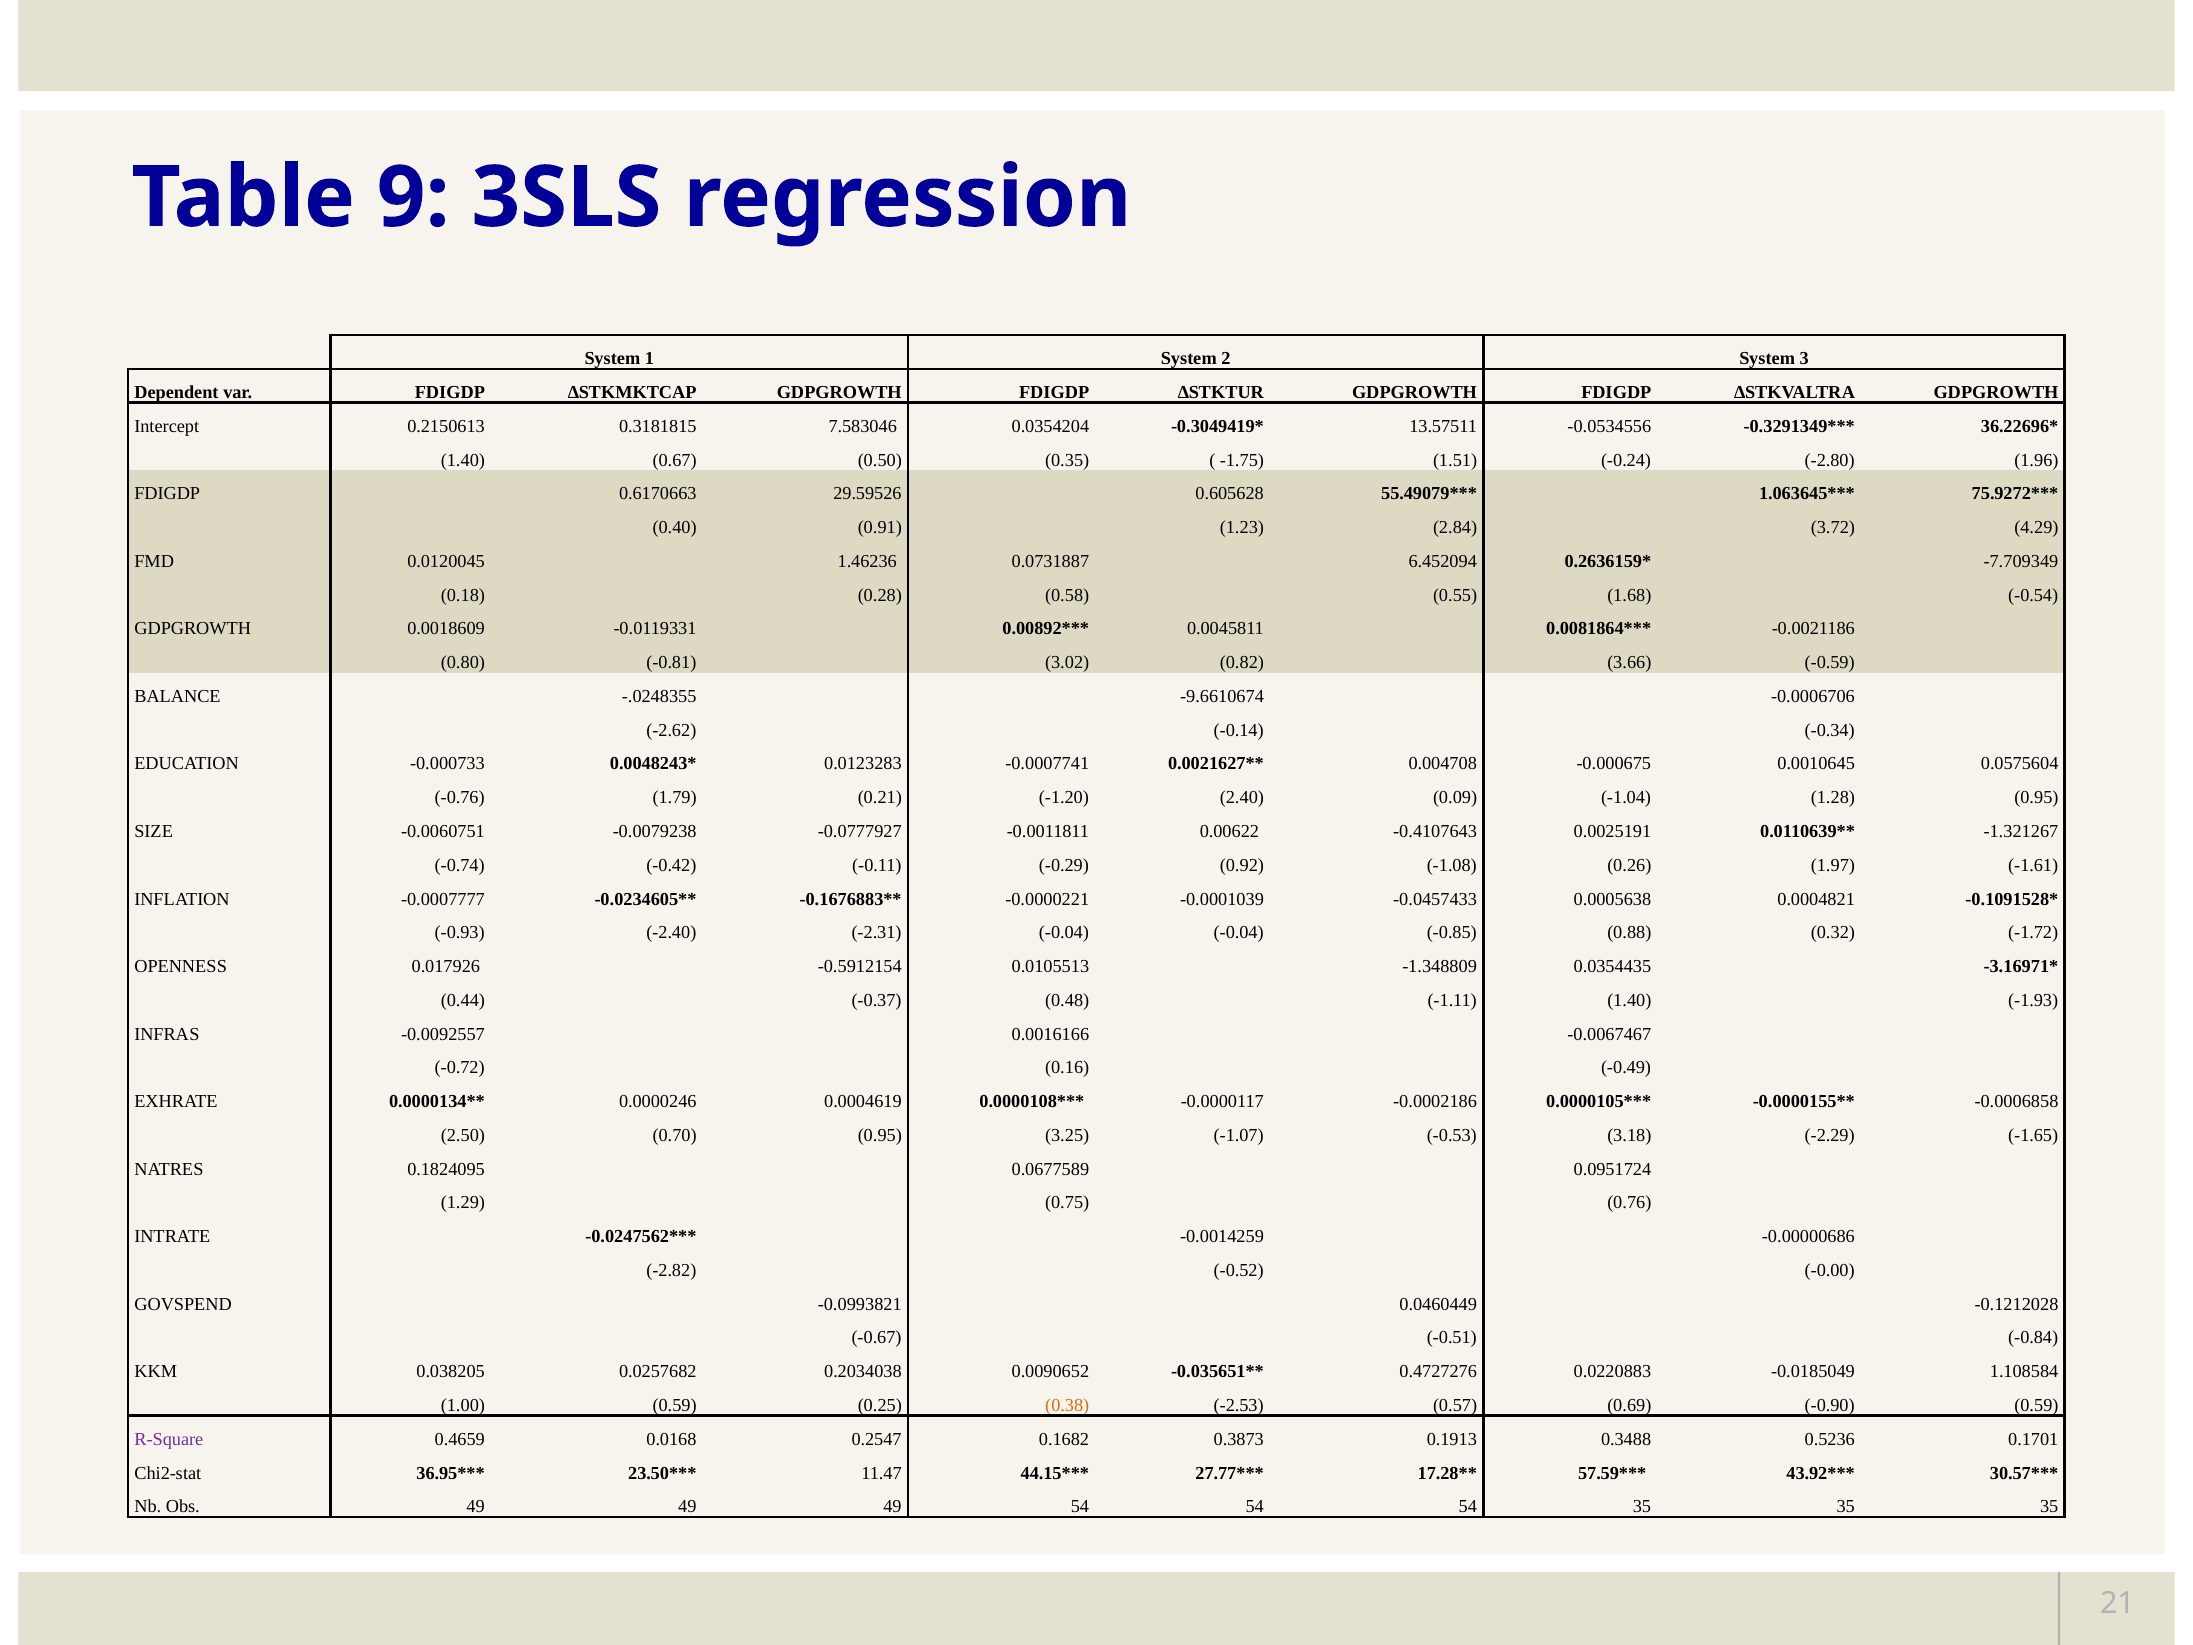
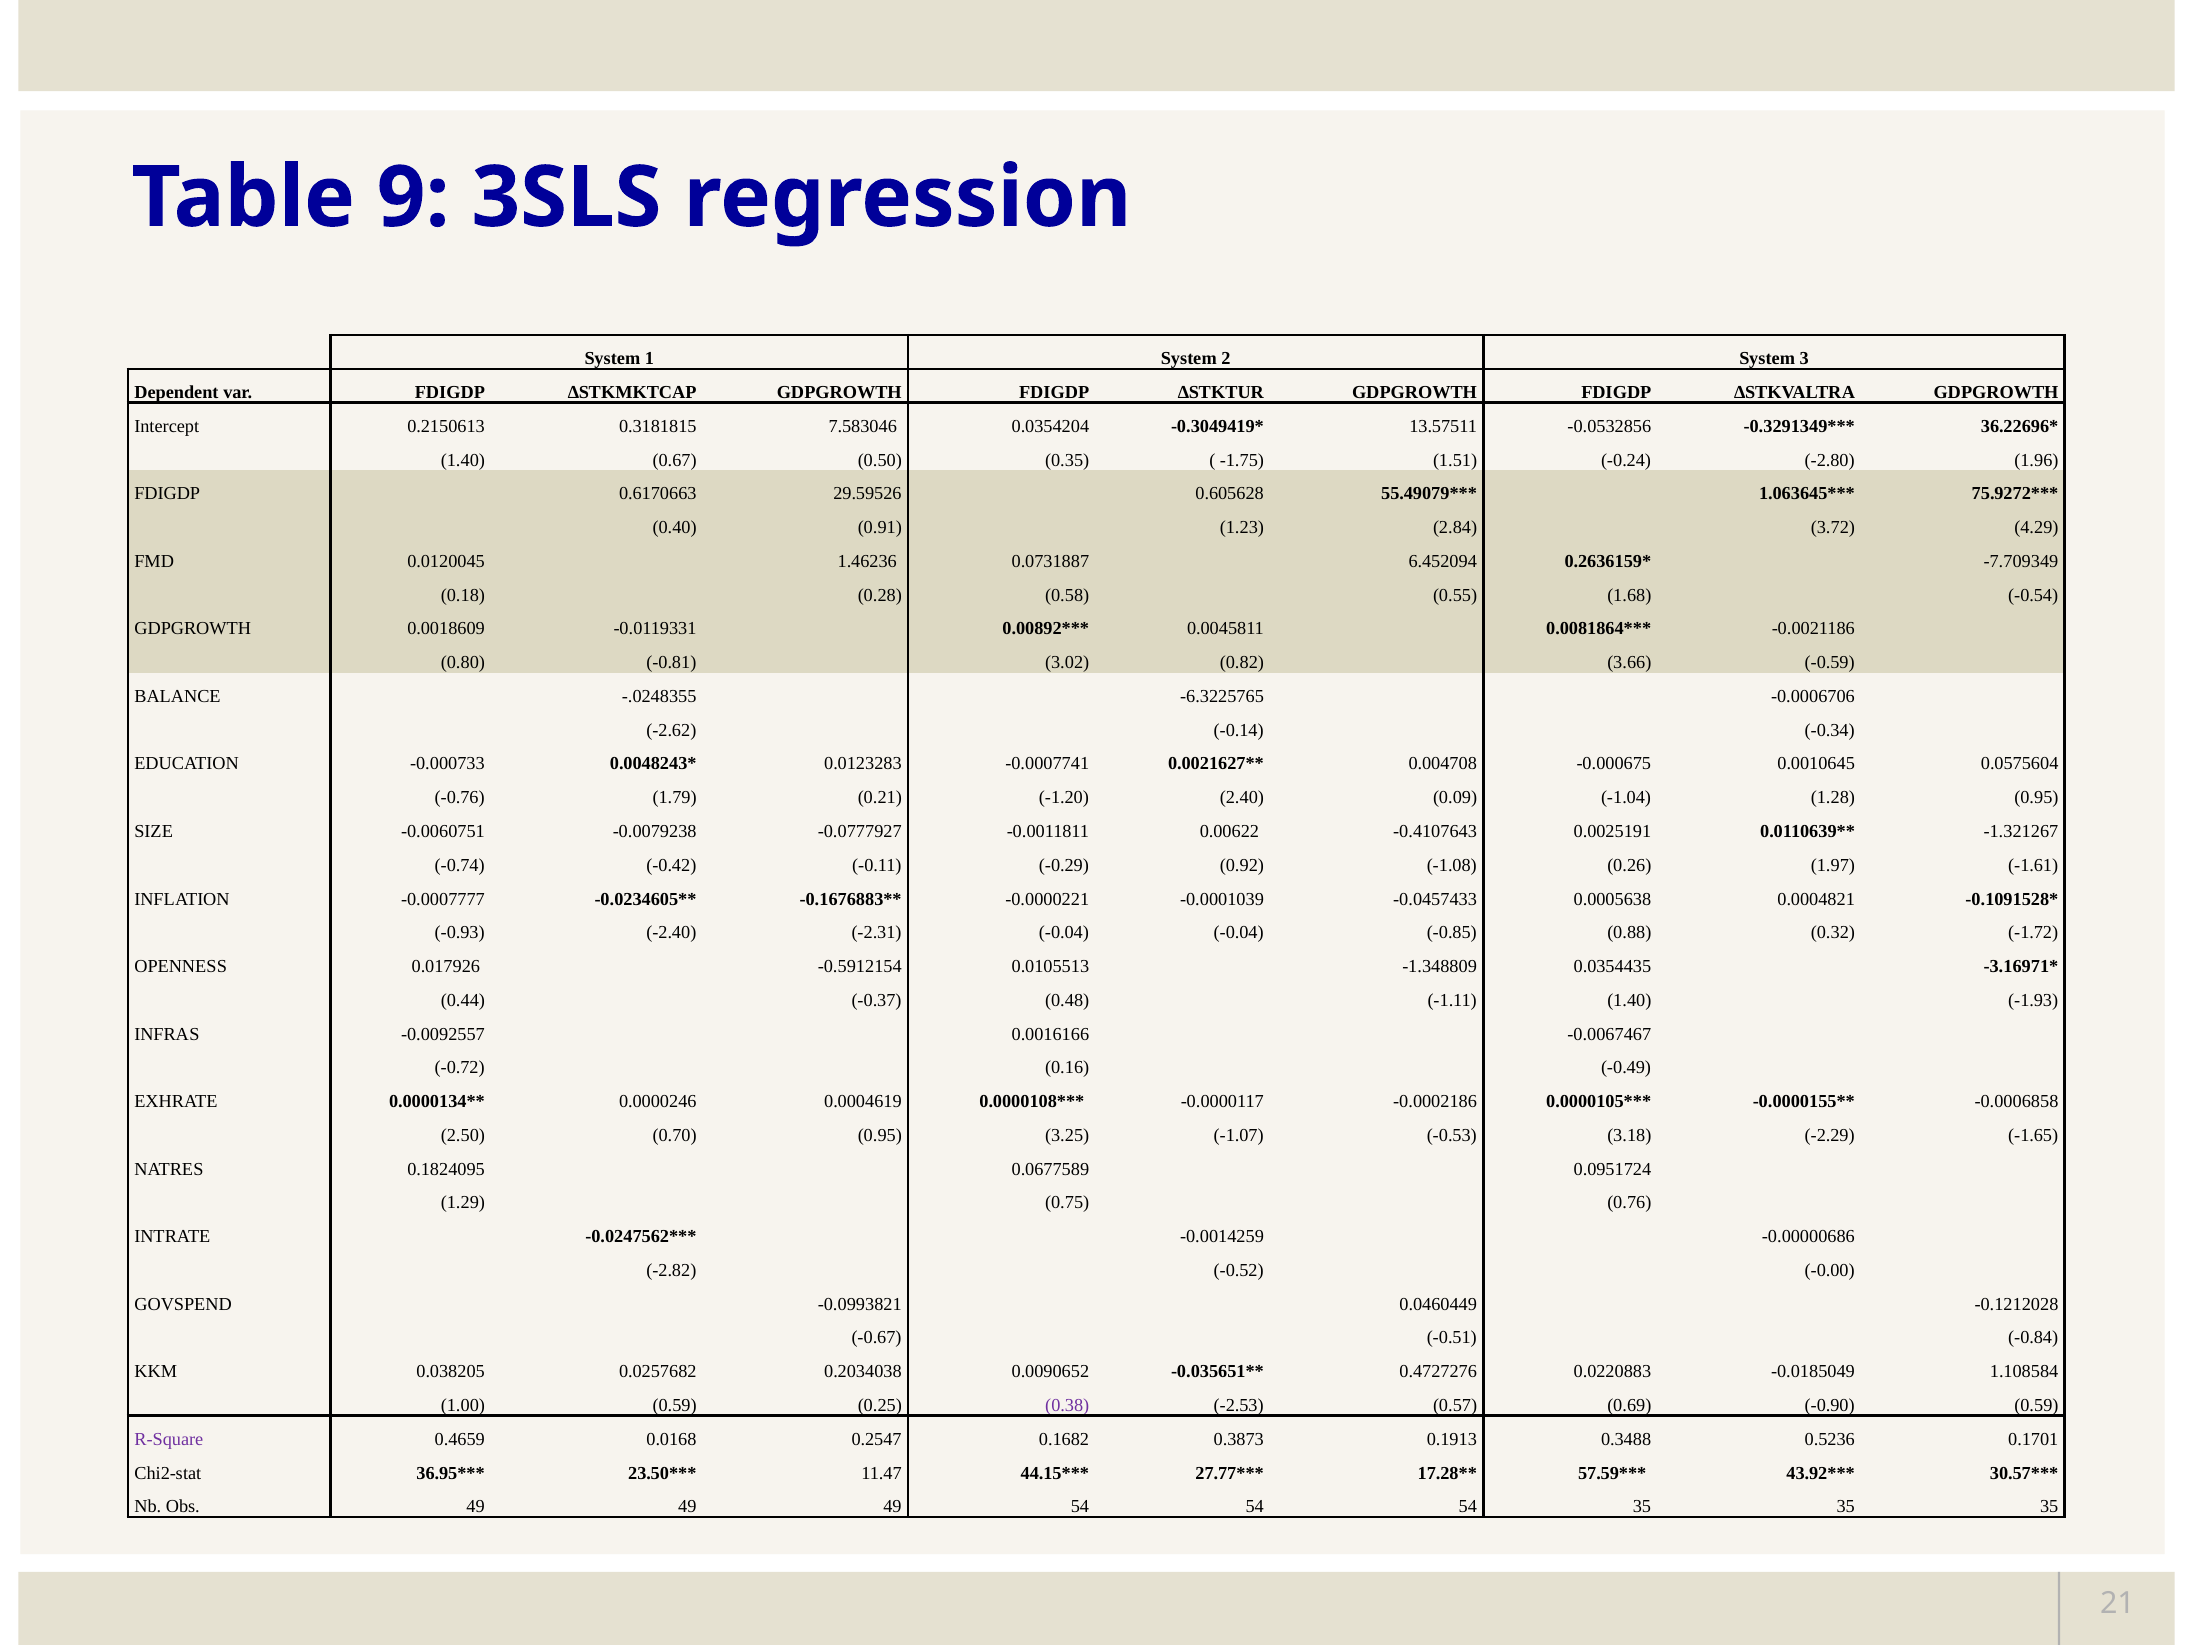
-0.0534556: -0.0534556 -> -0.0532856 (1609, 426)
-9.6610674: -9.6610674 -> -6.3225765 (1222, 696)
0.38 colour: orange -> purple (1067, 1405)
